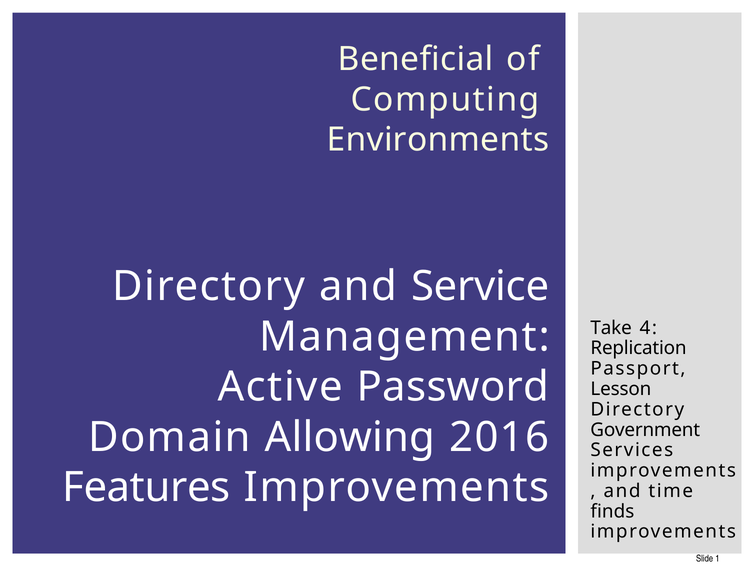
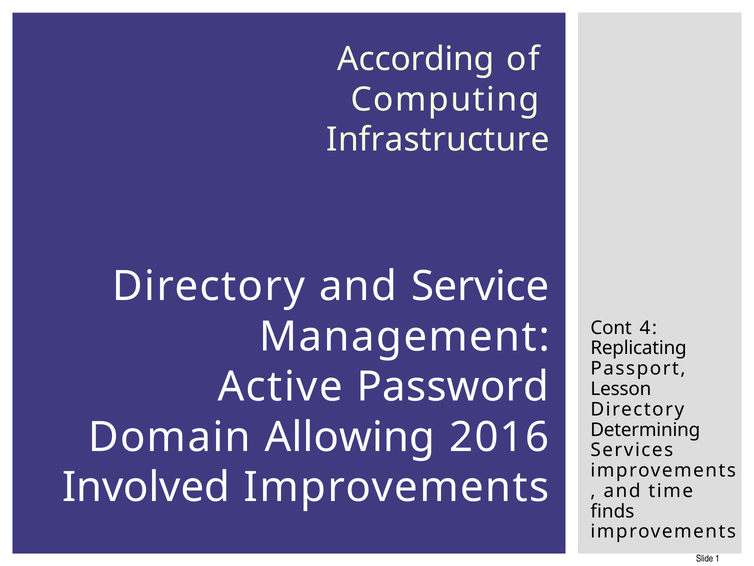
Beneficial: Beneficial -> According (416, 59)
Environments: Environments -> Infrastructure (438, 140)
Take: Take -> Cont (611, 328)
Replication: Replication -> Replicating (639, 348)
Government: Government -> Determining (645, 429)
Features: Features -> Involved (146, 487)
